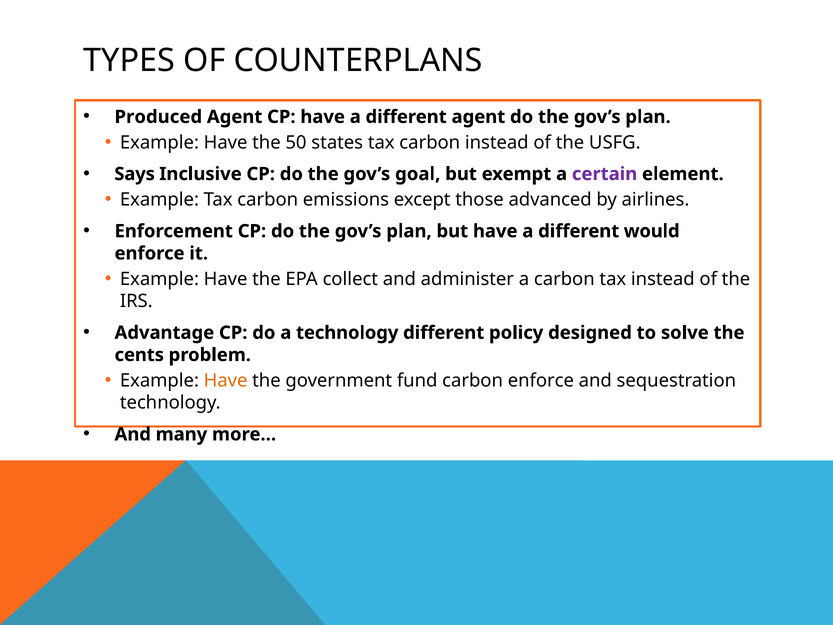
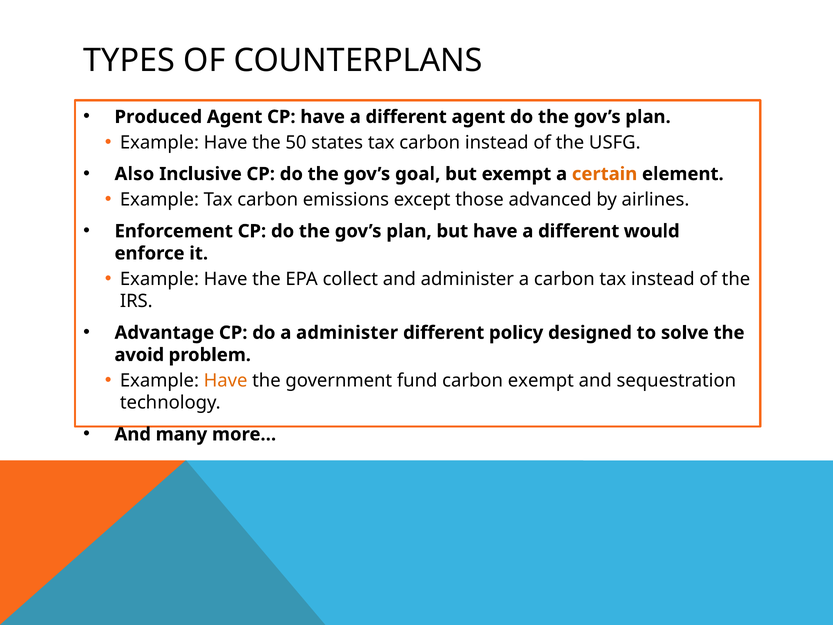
Says: Says -> Also (134, 174)
certain colour: purple -> orange (605, 174)
a technology: technology -> administer (347, 333)
cents: cents -> avoid (139, 355)
carbon enforce: enforce -> exempt (541, 380)
